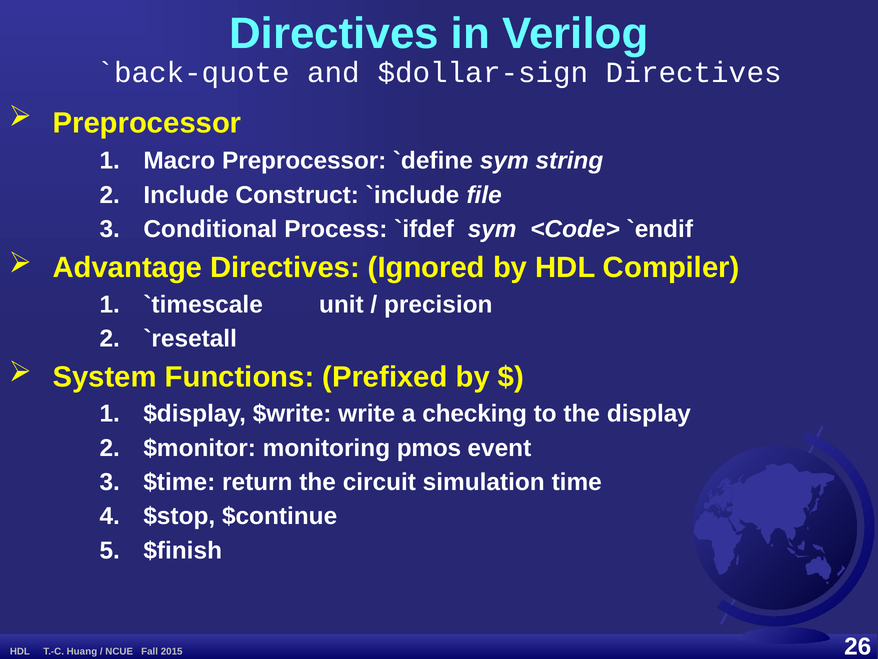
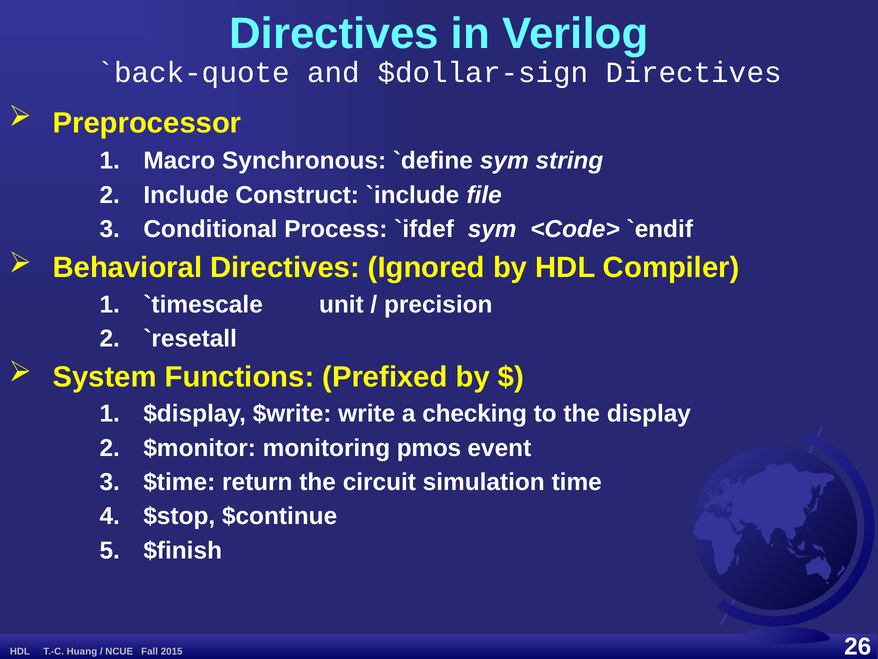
Macro Preprocessor: Preprocessor -> Synchronous (304, 161)
Advantage: Advantage -> Behavioral (127, 267)
